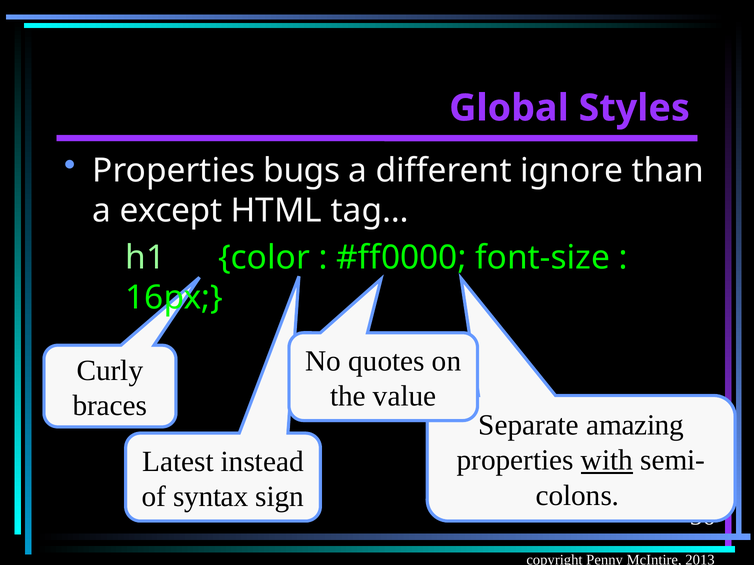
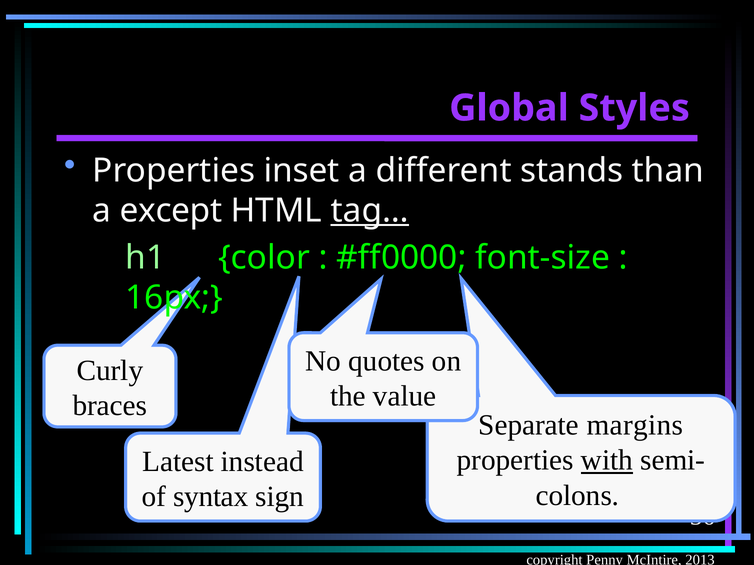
bugs: bugs -> inset (302, 171)
ignore: ignore -> stands (572, 171)
tag… underline: none -> present (370, 211)
amazing: amazing -> margins (635, 426)
